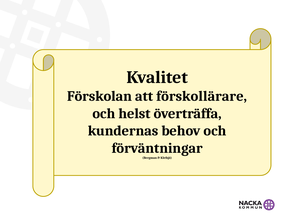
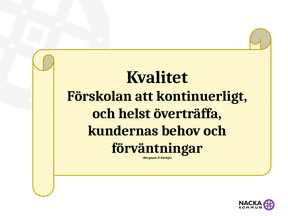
förskollärare: förskollärare -> kontinuerligt (202, 96)
